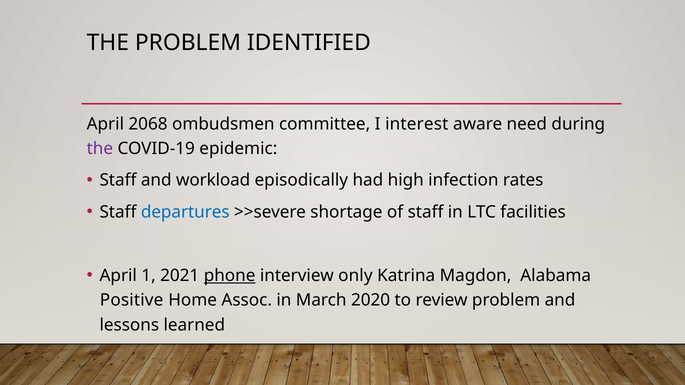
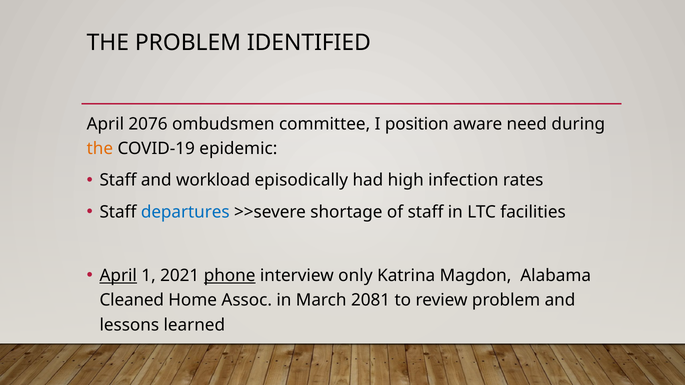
2068: 2068 -> 2076 (148, 124)
interest: interest -> position (417, 124)
the colour: purple -> orange (100, 149)
April underline: none -> present (118, 276)
Positive: Positive -> Cleaned (132, 301)
2020: 2020 -> 2081 (371, 301)
